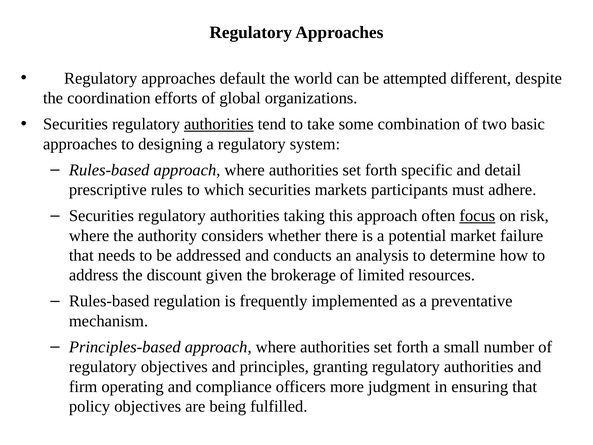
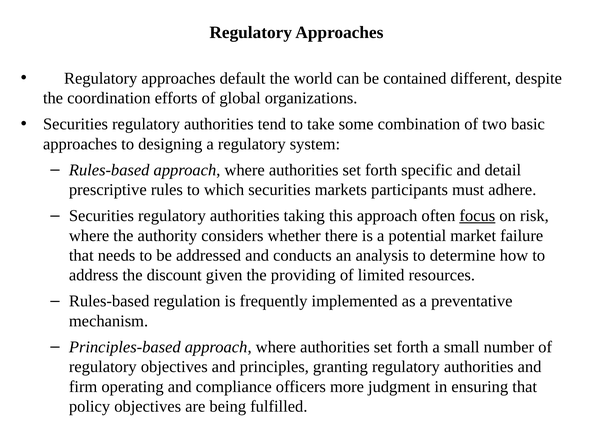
attempted: attempted -> contained (415, 78)
authorities underline: present -> none (219, 124)
brokerage: brokerage -> providing (303, 275)
